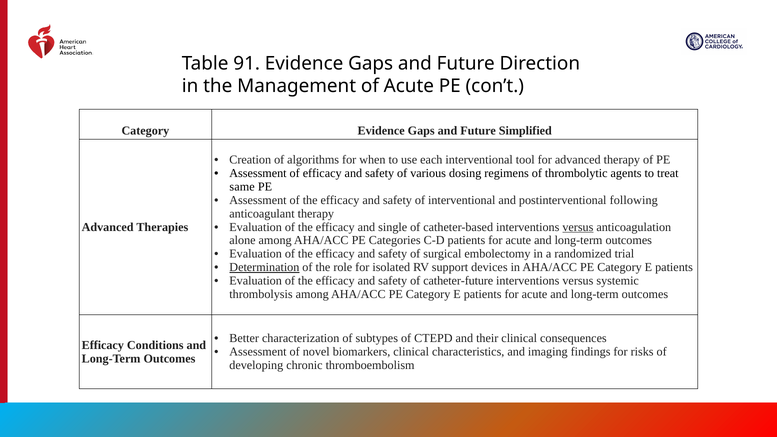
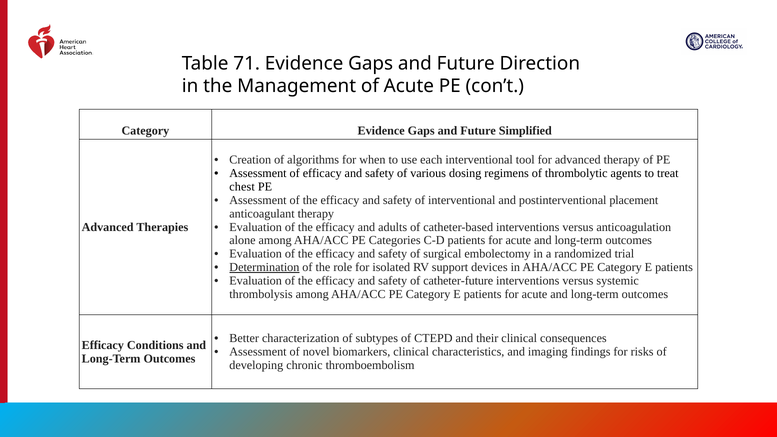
91: 91 -> 71 (247, 64)
same: same -> chest (242, 187)
following: following -> placement (634, 200)
single: single -> adults (393, 227)
versus underline: present -> none (578, 227)
